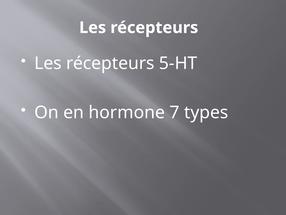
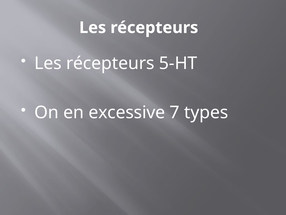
hormone: hormone -> excessive (127, 112)
